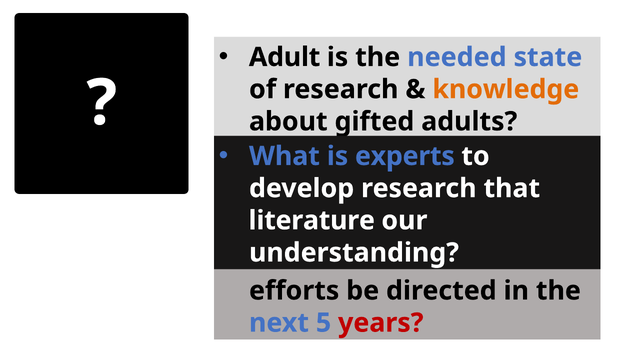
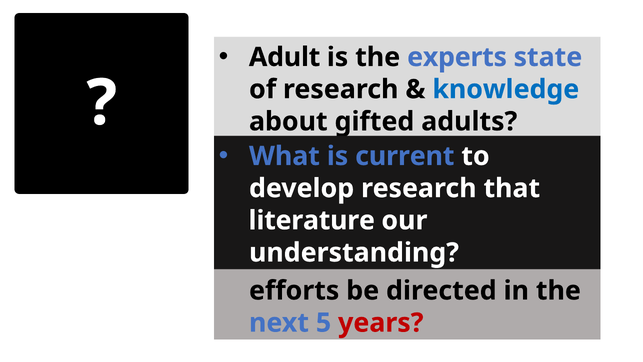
needed: needed -> experts (457, 57)
knowledge colour: orange -> blue (506, 89)
experts: experts -> current (405, 156)
